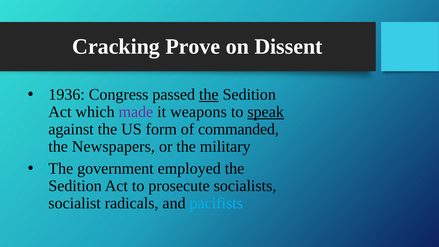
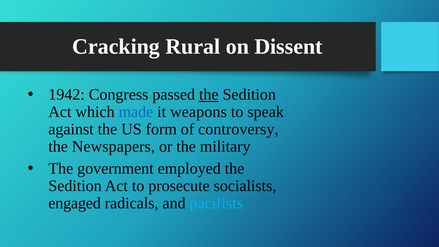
Prove: Prove -> Rural (193, 46)
1936: 1936 -> 1942 (67, 95)
made colour: purple -> blue (136, 112)
speak underline: present -> none (266, 112)
commanded: commanded -> controversy (238, 129)
socialist: socialist -> engaged (75, 203)
